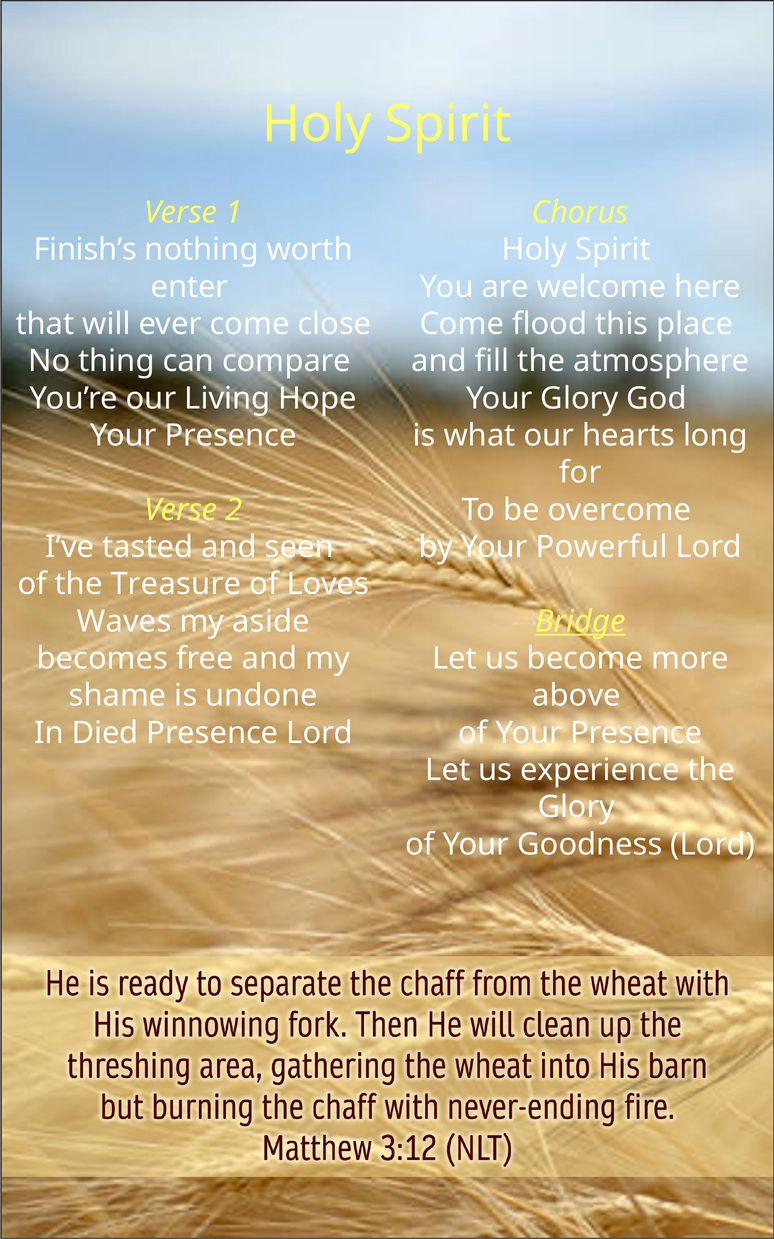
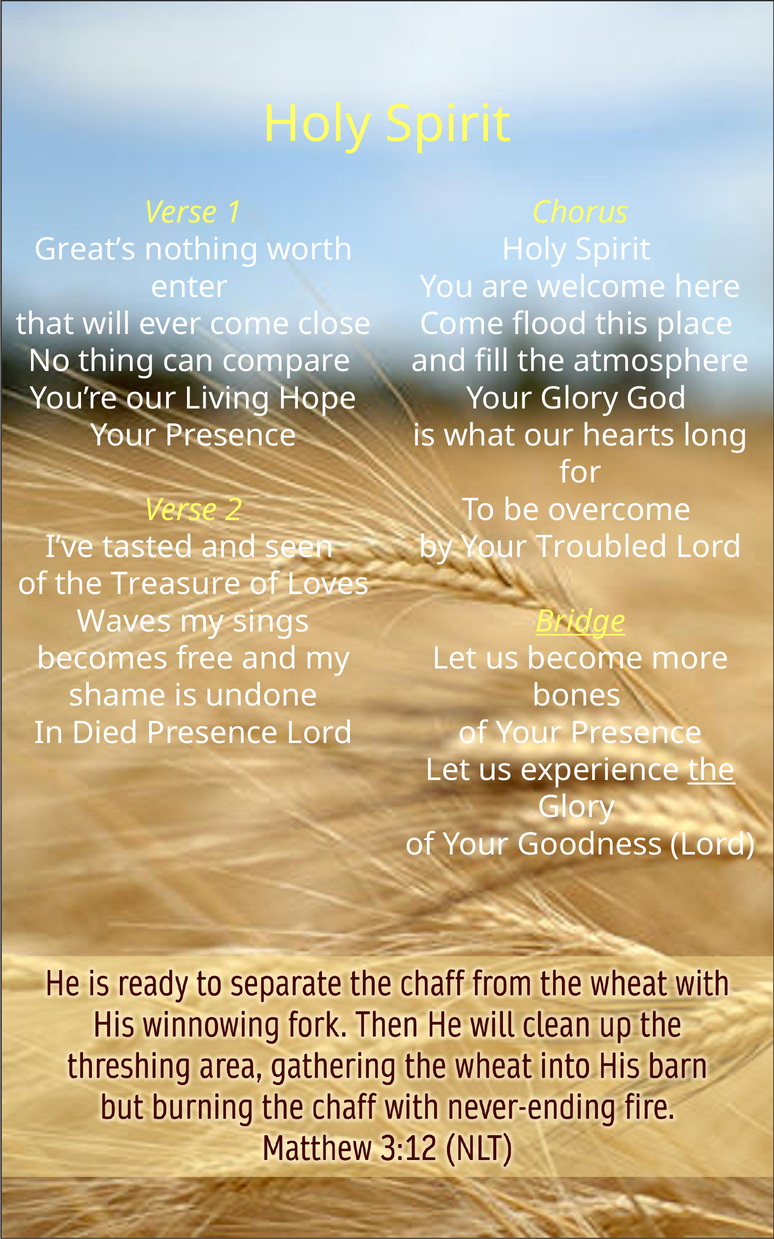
Finish’s: Finish’s -> Great’s (85, 250)
Powerful: Powerful -> Troubled (602, 547)
aside: aside -> sings (271, 621)
above: above -> bones (577, 695)
the underline: none -> present (711, 770)
